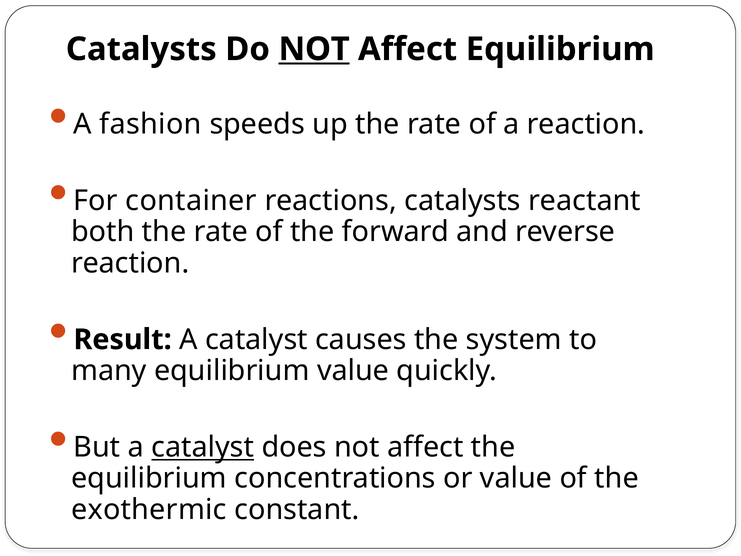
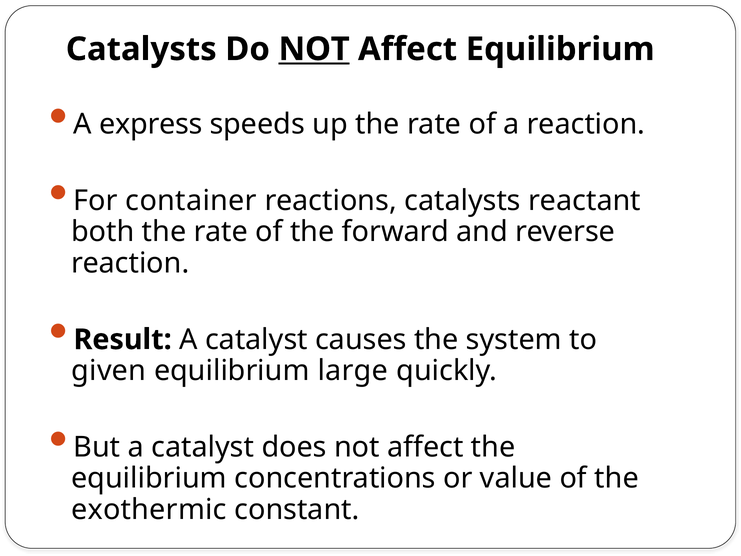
fashion: fashion -> express (151, 124)
many: many -> given (109, 371)
equilibrium value: value -> large (353, 371)
catalyst underline: present -> none (203, 447)
